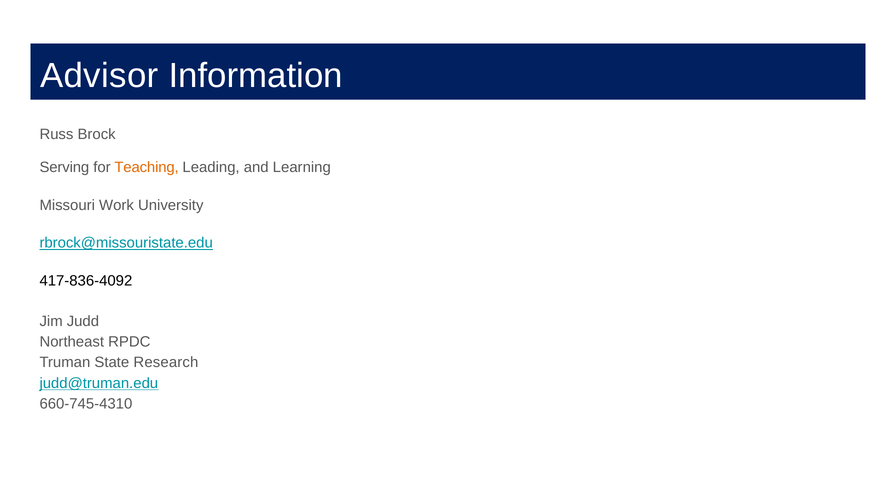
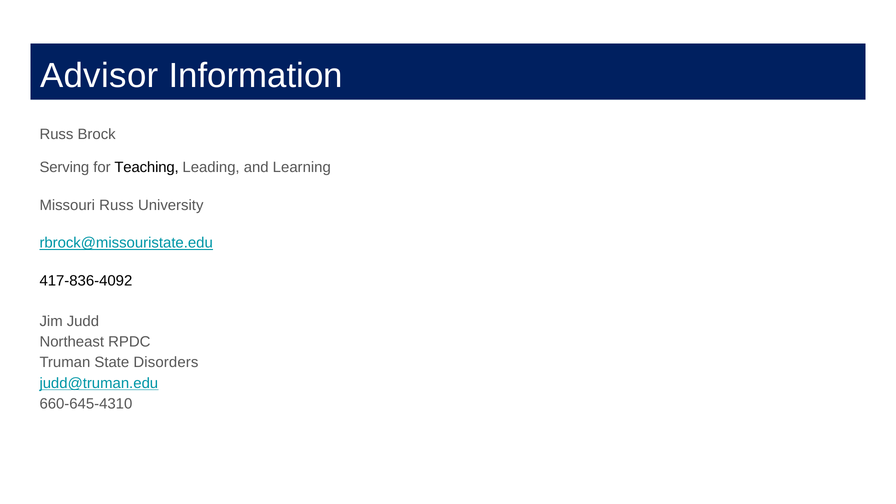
Teaching colour: orange -> black (147, 167)
Missouri Work: Work -> Russ (116, 205)
Research: Research -> Disorders (166, 363)
660-745-4310: 660-745-4310 -> 660-645-4310 (86, 404)
